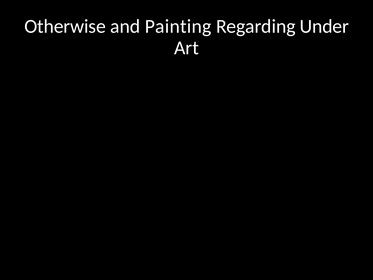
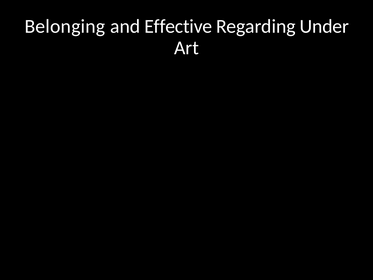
Otherwise: Otherwise -> Belonging (65, 26)
Painting: Painting -> Effective (178, 26)
